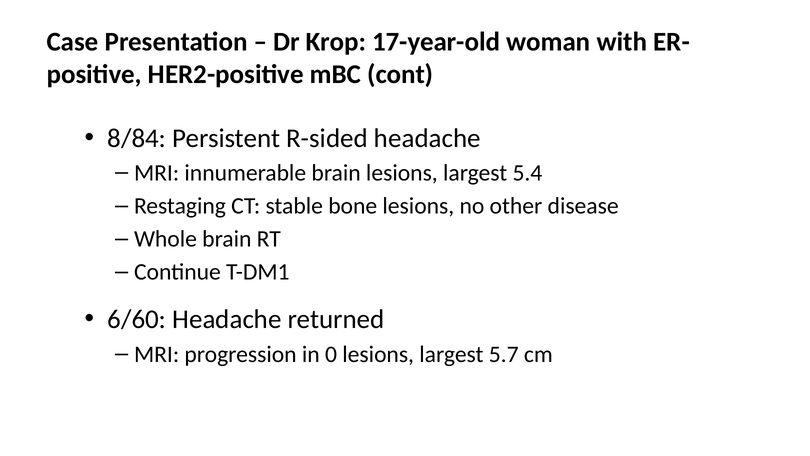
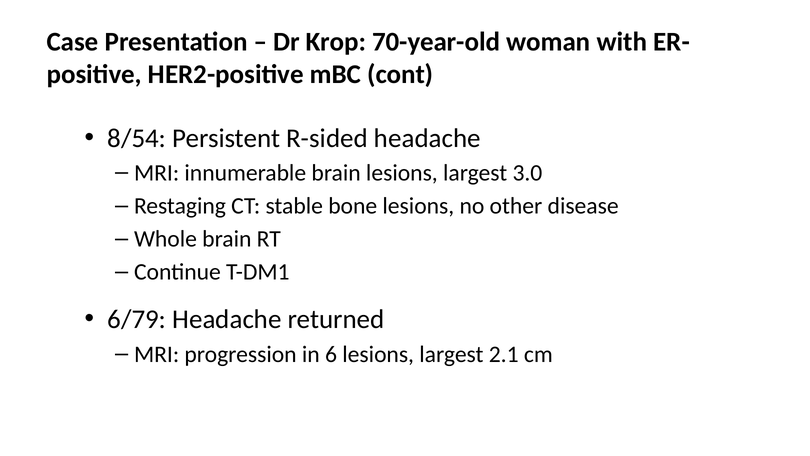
17-year-old: 17-year-old -> 70-year-old (436, 42)
8/84: 8/84 -> 8/54 (137, 138)
5.4: 5.4 -> 3.0 (527, 173)
6/60: 6/60 -> 6/79 (137, 319)
0: 0 -> 6 (331, 354)
5.7: 5.7 -> 2.1 (504, 354)
